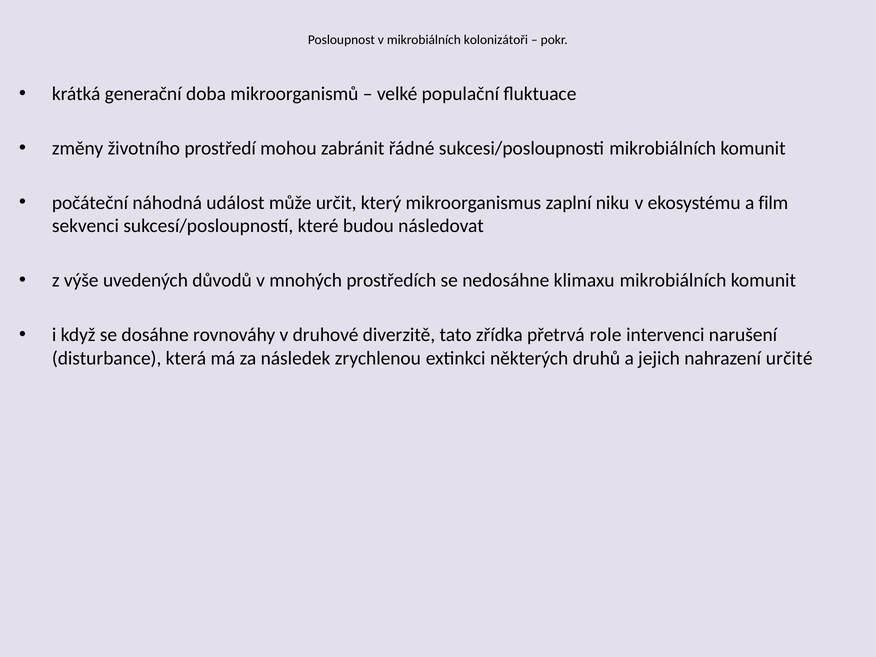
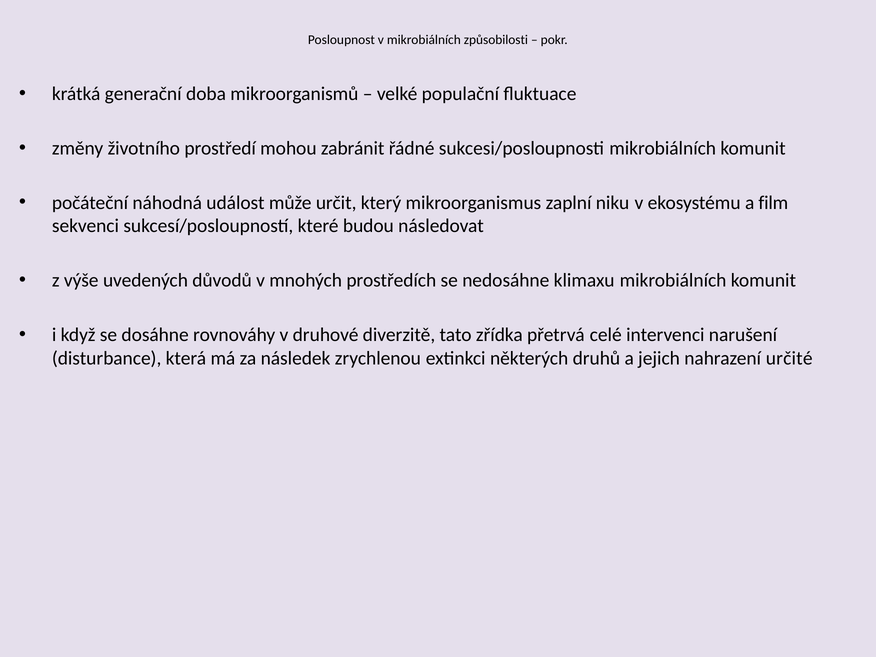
kolonizátoři: kolonizátoři -> způsobilosti (496, 40)
role: role -> celé (606, 335)
